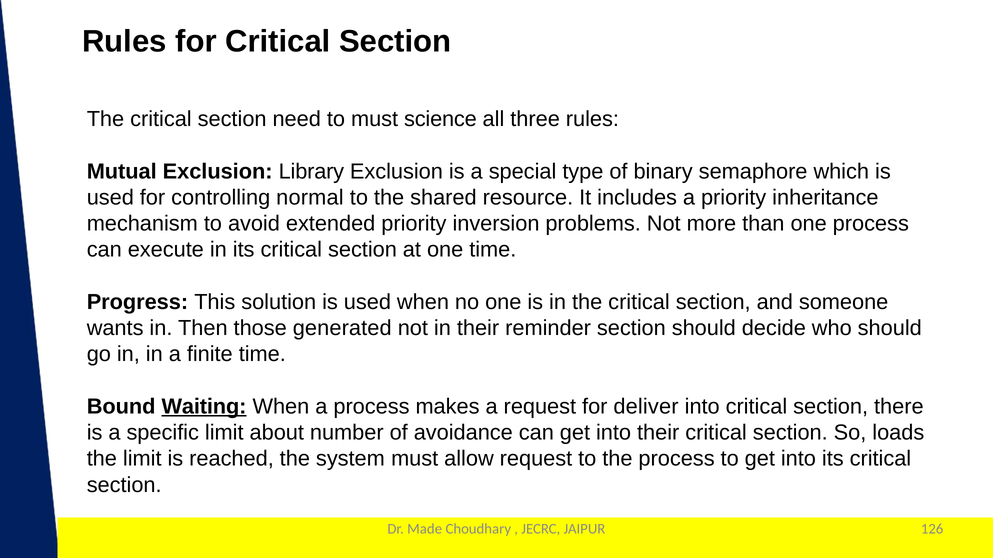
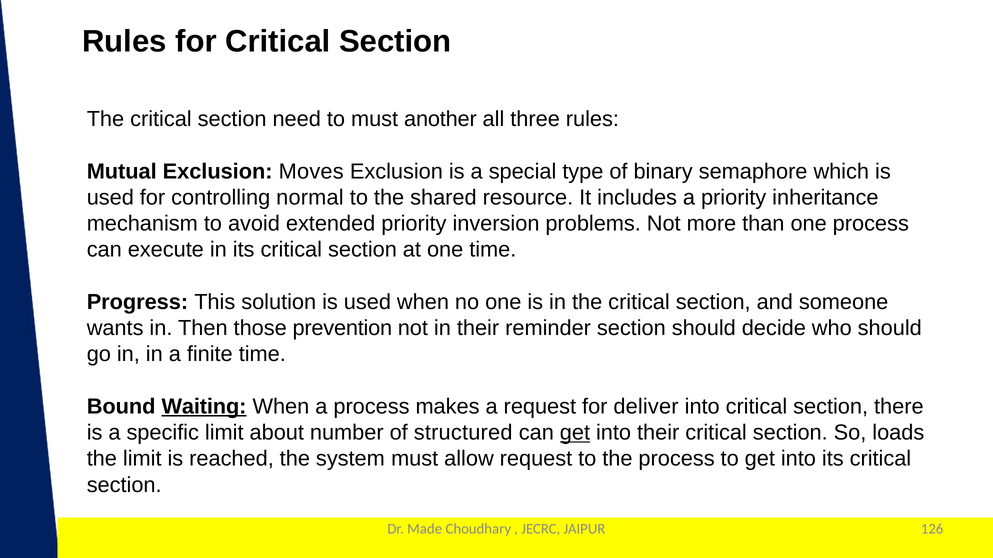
science: science -> another (440, 119)
Library: Library -> Moves (311, 171)
generated: generated -> prevention (342, 328)
avoidance: avoidance -> structured (463, 433)
get underline: none -> present (575, 433)
